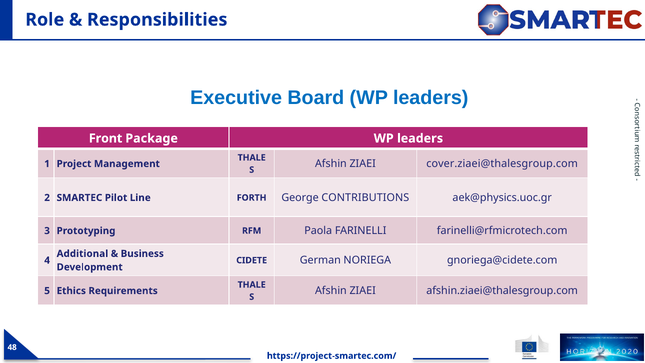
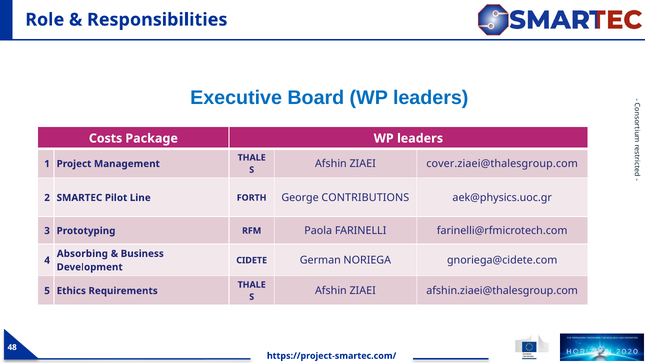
Front: Front -> Costs (106, 138)
Additional: Additional -> Absorbing (82, 254)
